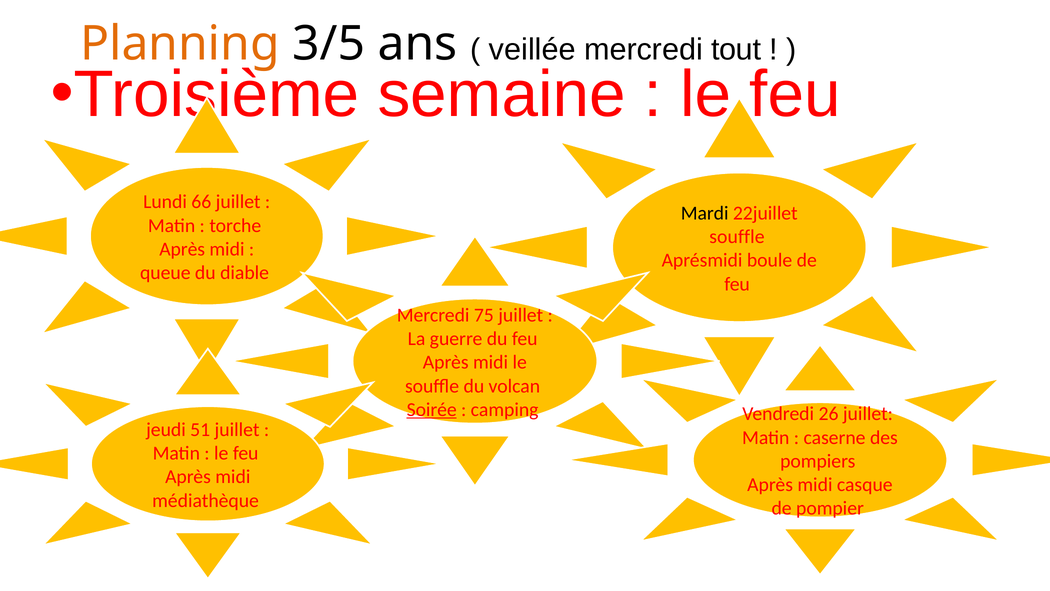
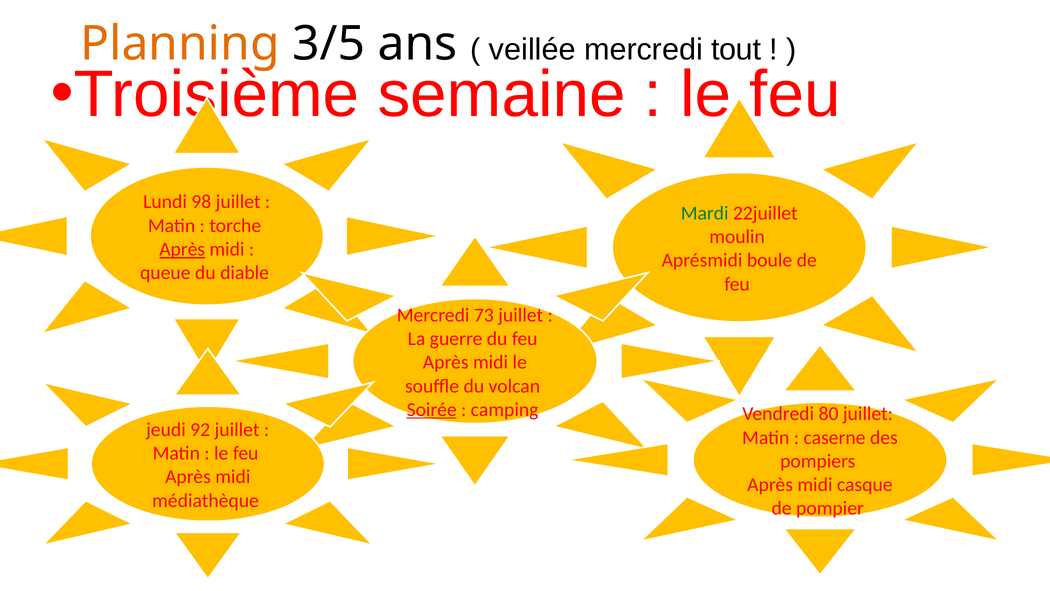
66: 66 -> 98 (201, 202)
Mardi colour: black -> green (705, 213)
souffle: souffle -> moulin (737, 237)
Après underline: none -> present (182, 249)
75: 75 -> 73 (484, 315)
26: 26 -> 80 (829, 414)
51: 51 -> 92 (200, 429)
